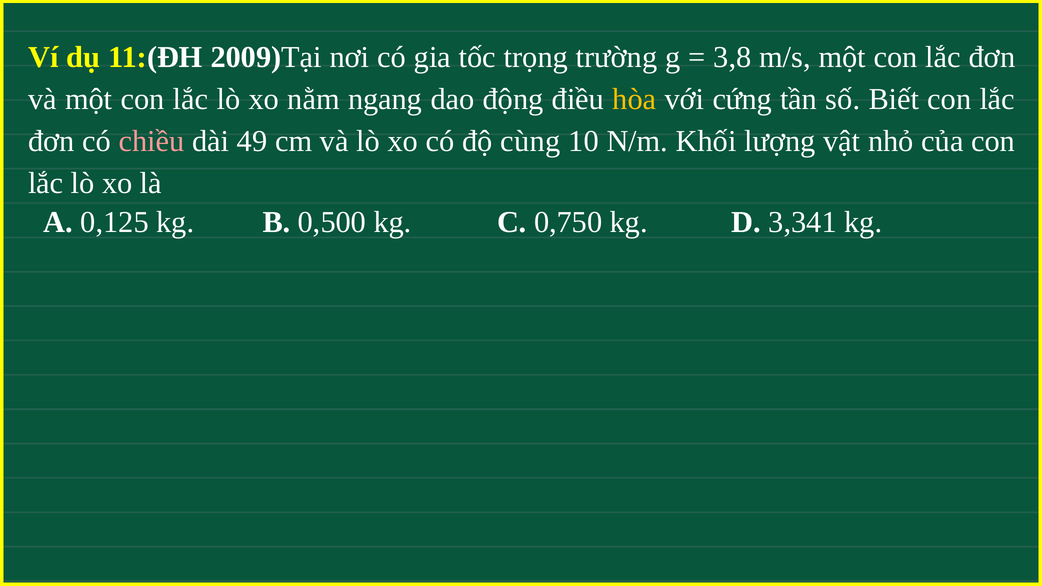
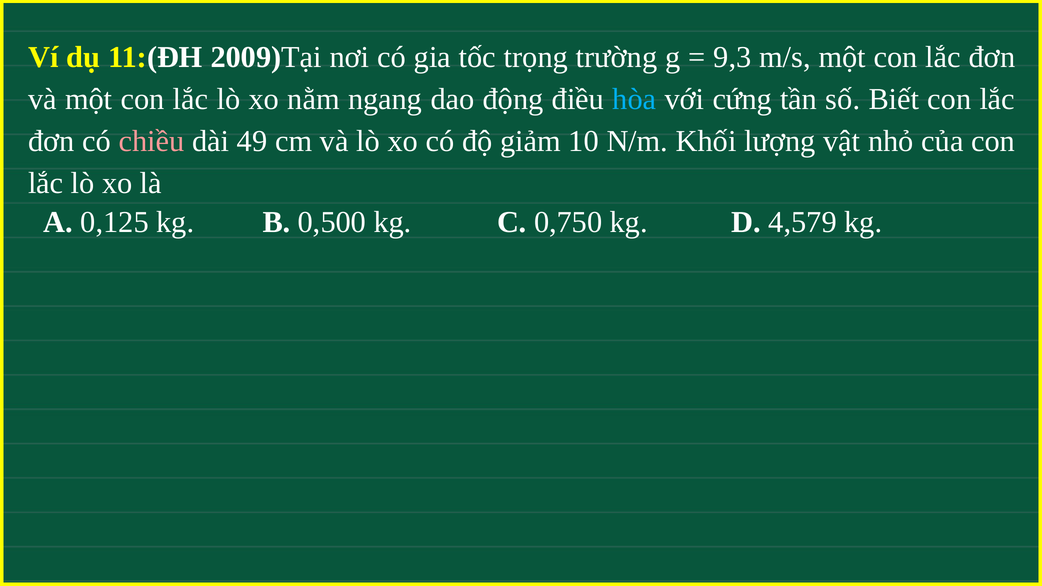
3,8: 3,8 -> 9,3 (732, 57)
hòa colour: yellow -> light blue (634, 99)
cùng: cùng -> giảm (531, 141)
3,341: 3,341 -> 4,579 (803, 222)
